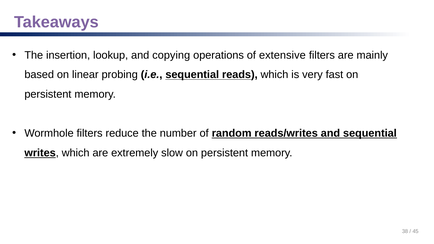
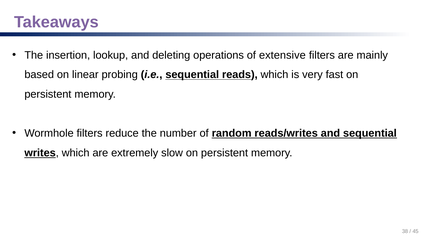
copying: copying -> deleting (171, 55)
